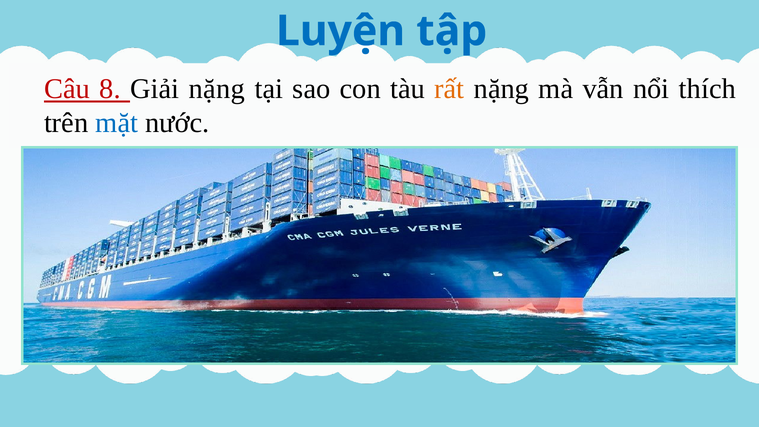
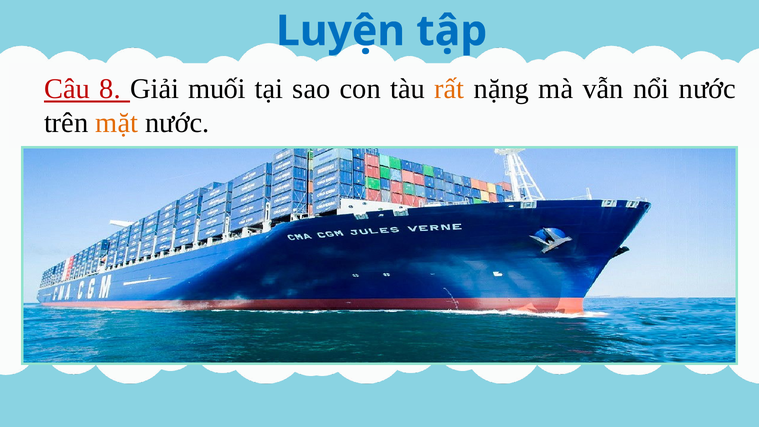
Giải nặng: nặng -> muối (217, 89)
nổi thích: thích -> nước (707, 89)
mặt colour: blue -> orange (117, 123)
